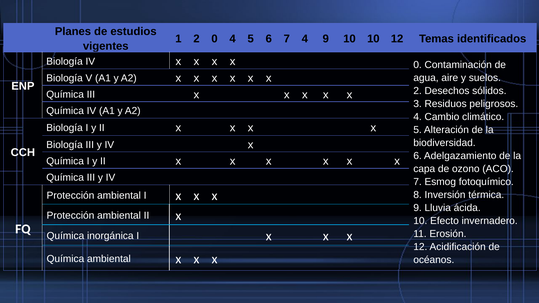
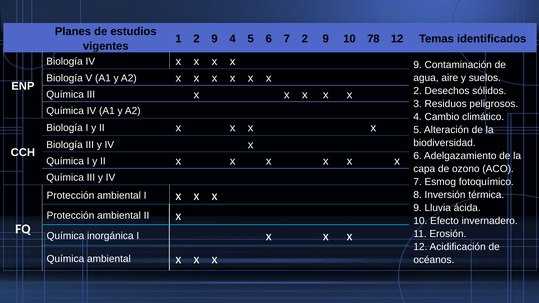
1 2 0: 0 -> 9 (215, 39)
7 4: 4 -> 2 (305, 39)
10 10: 10 -> 78 (373, 39)
x 0: 0 -> 9 (418, 65)
